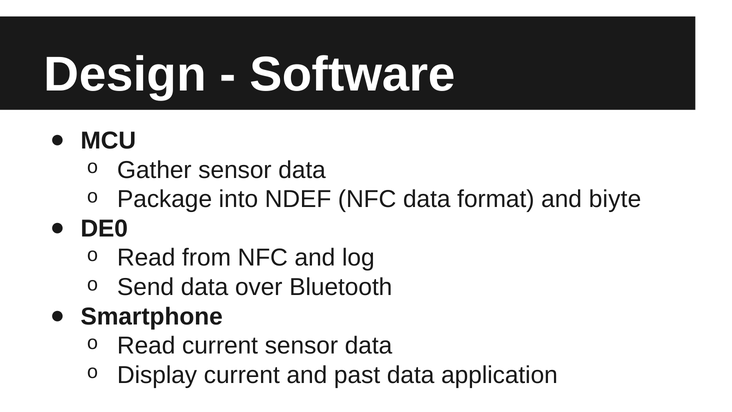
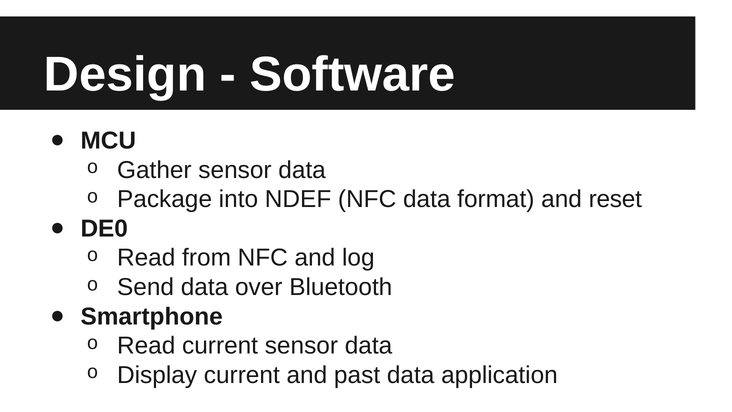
biyte: biyte -> reset (615, 199)
